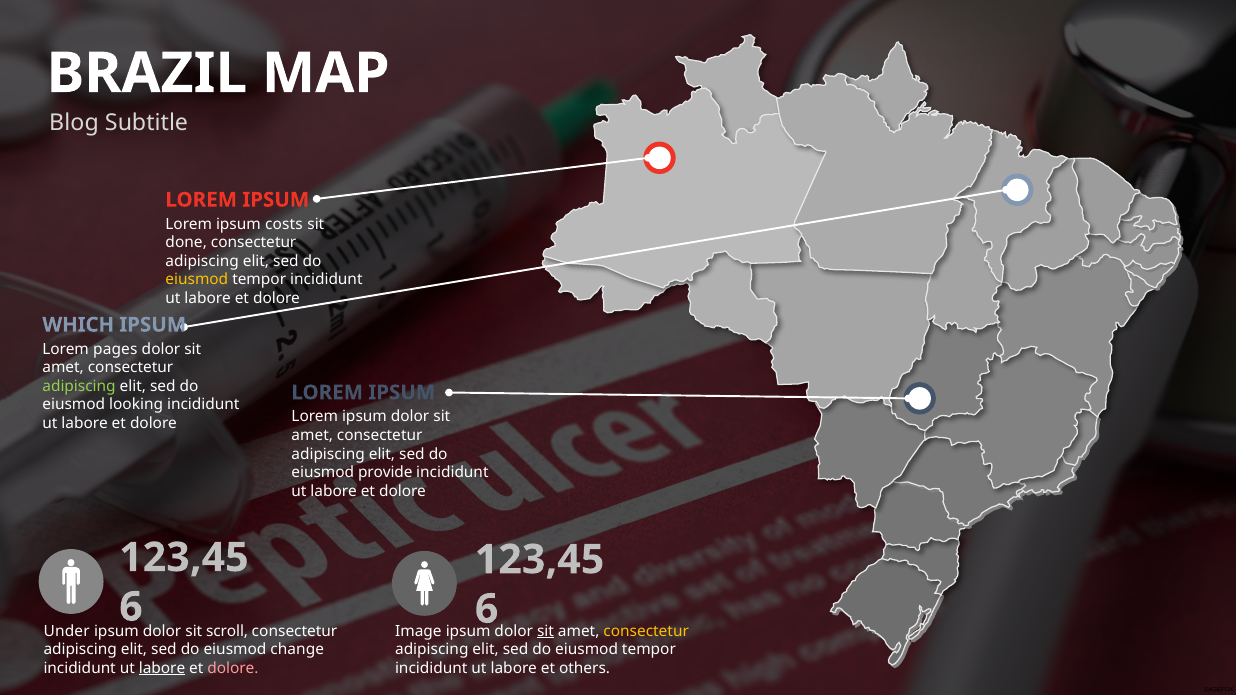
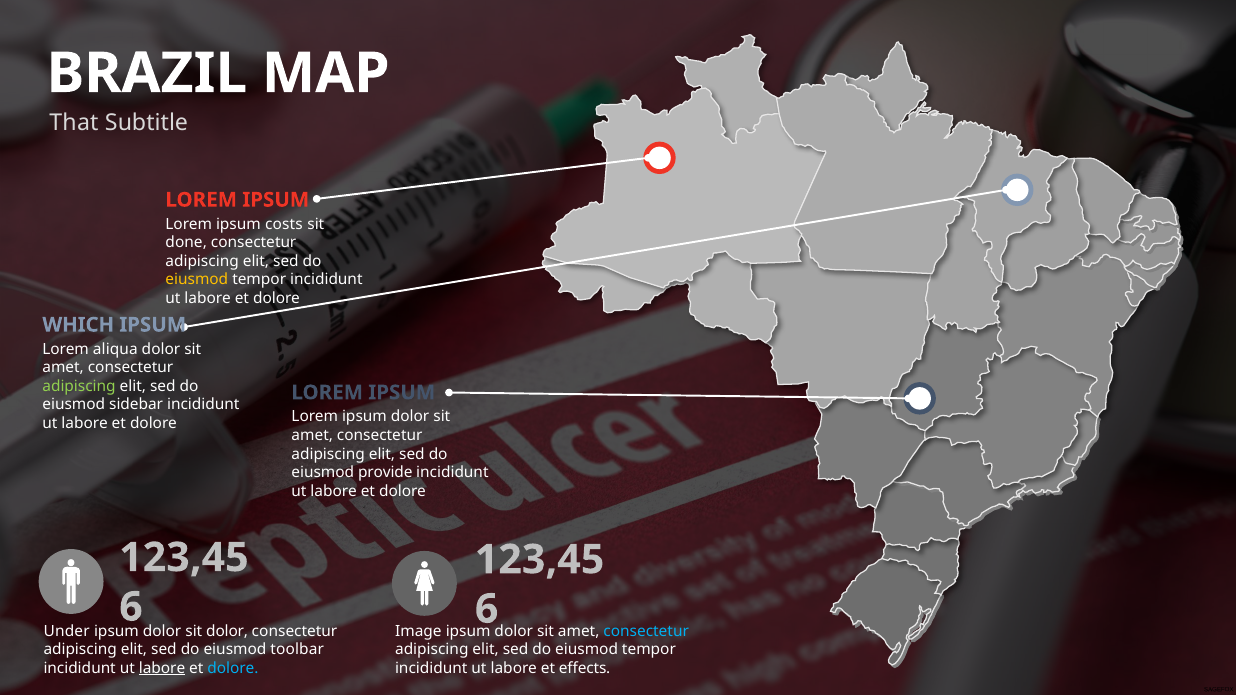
Blog: Blog -> That (74, 123)
pages: pages -> aliqua (115, 349)
looking: looking -> sidebar (136, 405)
sit scroll: scroll -> dolor (227, 631)
sit underline: present -> none (545, 631)
consectetur colour: yellow -> light blue (646, 631)
change: change -> toolbar (297, 650)
dolore colour: pink -> light blue (233, 668)
others: others -> effects (585, 668)
